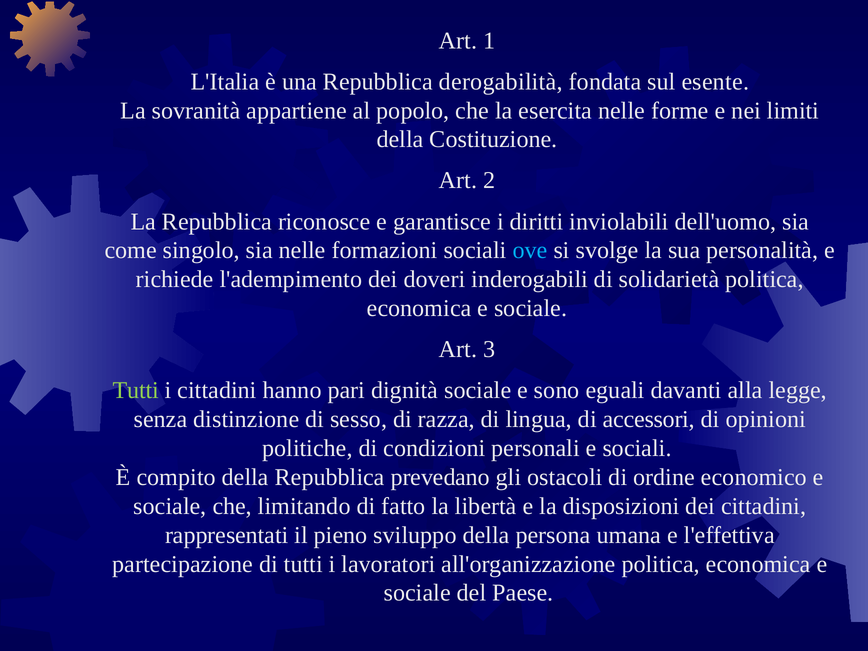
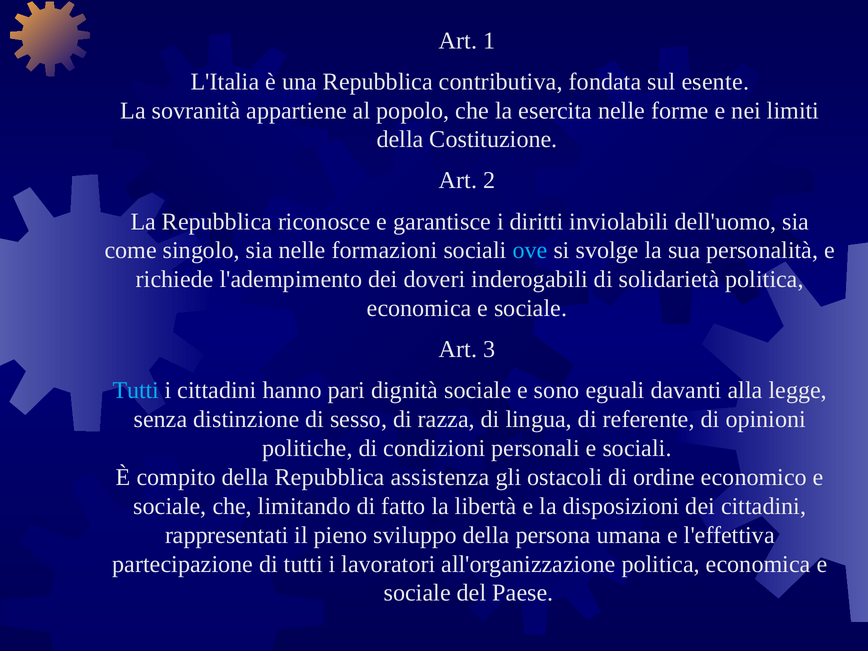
derogabilità: derogabilità -> contributiva (501, 82)
Tutti colour: light green -> light blue (136, 390)
accessori: accessori -> referente (649, 419)
prevedano: prevedano -> assistenza (440, 477)
